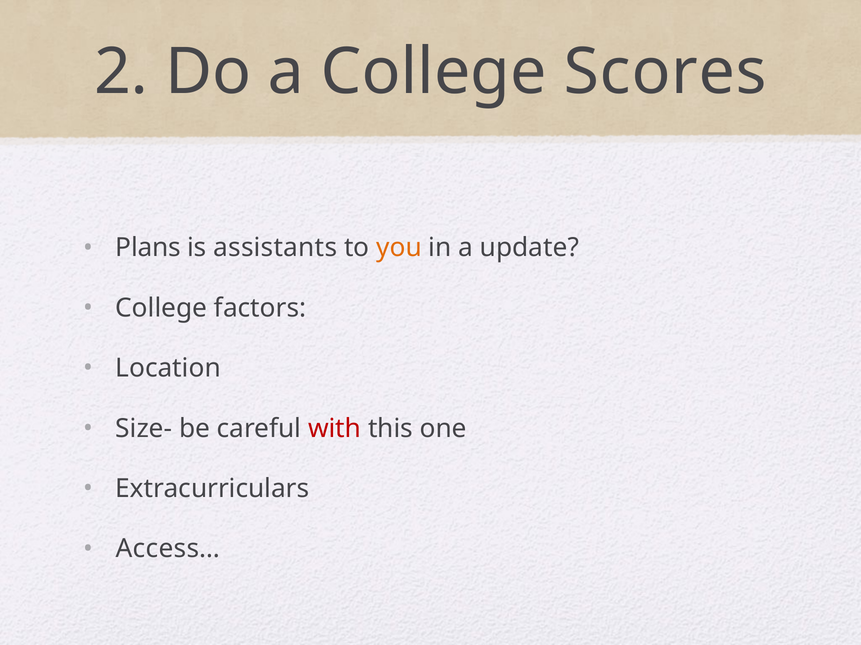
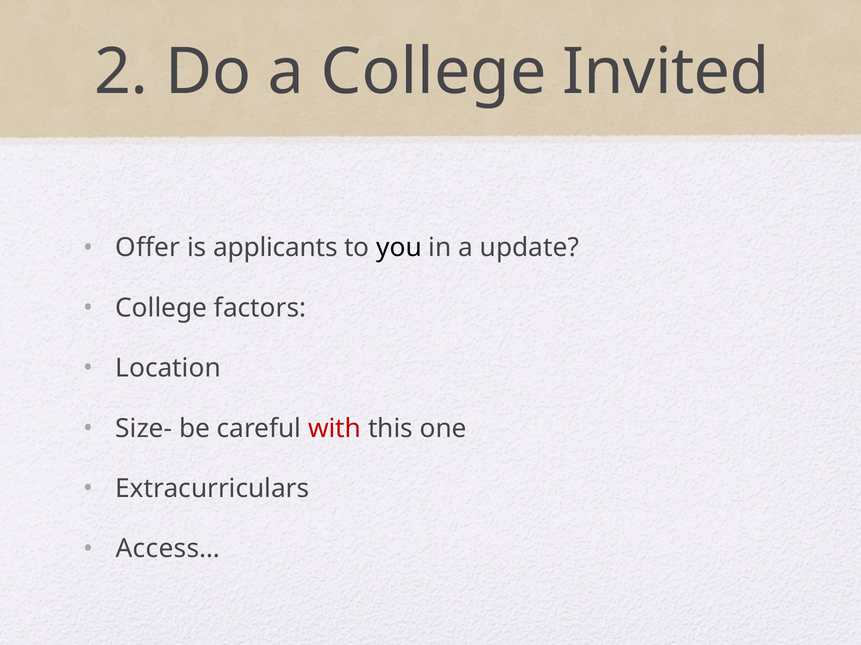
Scores: Scores -> Invited (666, 72)
Plans: Plans -> Offer (148, 248)
assistants: assistants -> applicants (275, 248)
you colour: orange -> black (399, 248)
